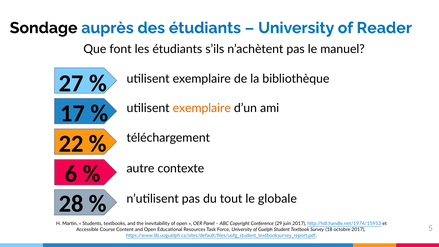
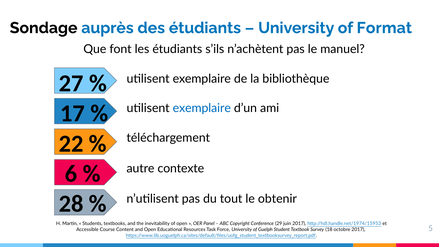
Reader: Reader -> Format (384, 28)
exemplaire colour: orange -> blue (202, 108)
globale: globale -> obtenir (277, 199)
